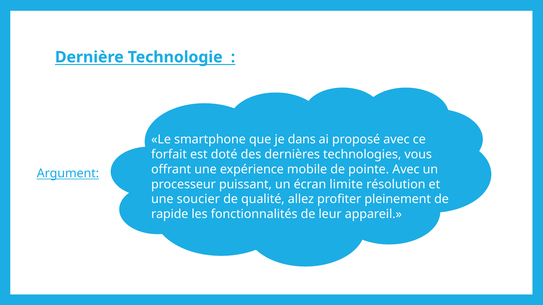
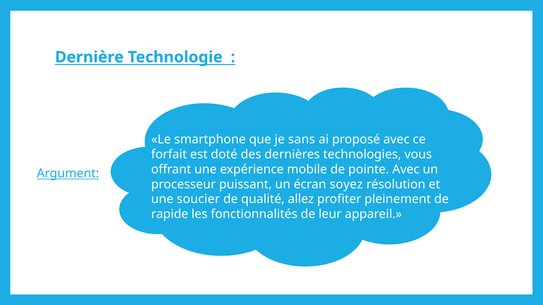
dans: dans -> sans (302, 140)
limite: limite -> soyez (346, 185)
